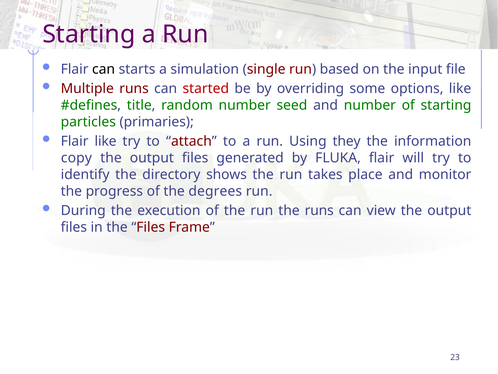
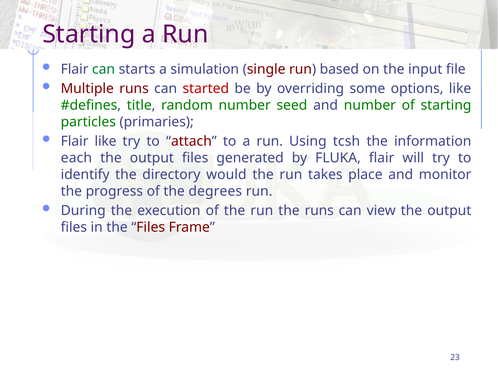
can colour: black -> green (104, 69)
they: they -> tcsh (346, 141)
copy: copy -> each (76, 158)
shows: shows -> would (226, 174)
